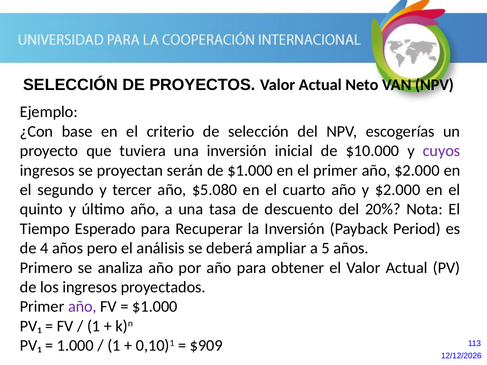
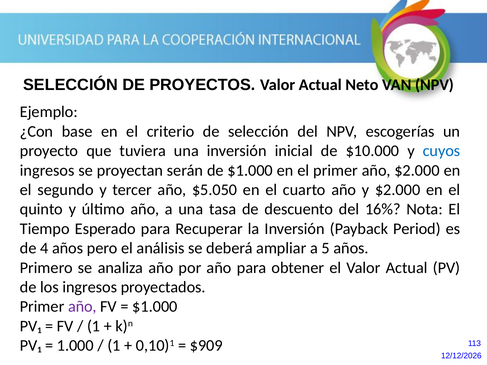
cuyos colour: purple -> blue (442, 151)
$5.080: $5.080 -> $5.050 (215, 190)
20%: 20% -> 16% (383, 209)
